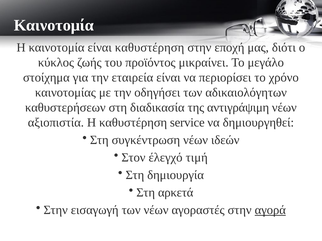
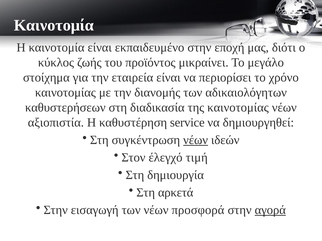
είναι καθυστέρηση: καθυστέρηση -> εκπαιδευμένο (150, 48)
οδηγήσει: οδηγήσει -> διανομής (157, 93)
της αντιγράψιμη: αντιγράψιμη -> καινοτομίας (238, 108)
νέων underline: none -> present (196, 140)
αγοραστές: αγοραστές -> προσφορά (198, 210)
